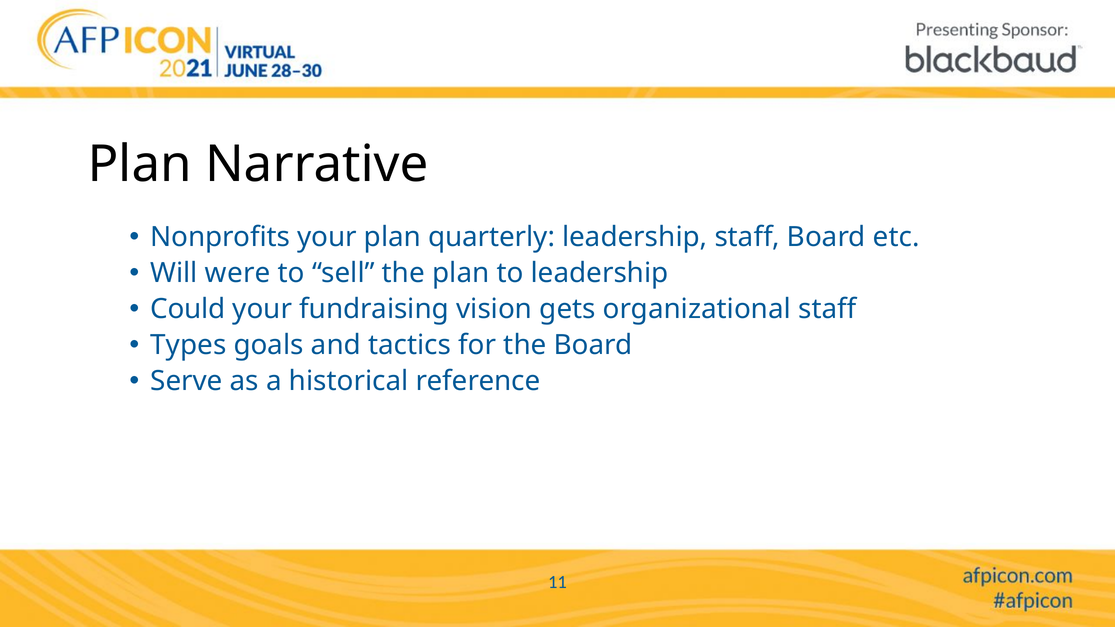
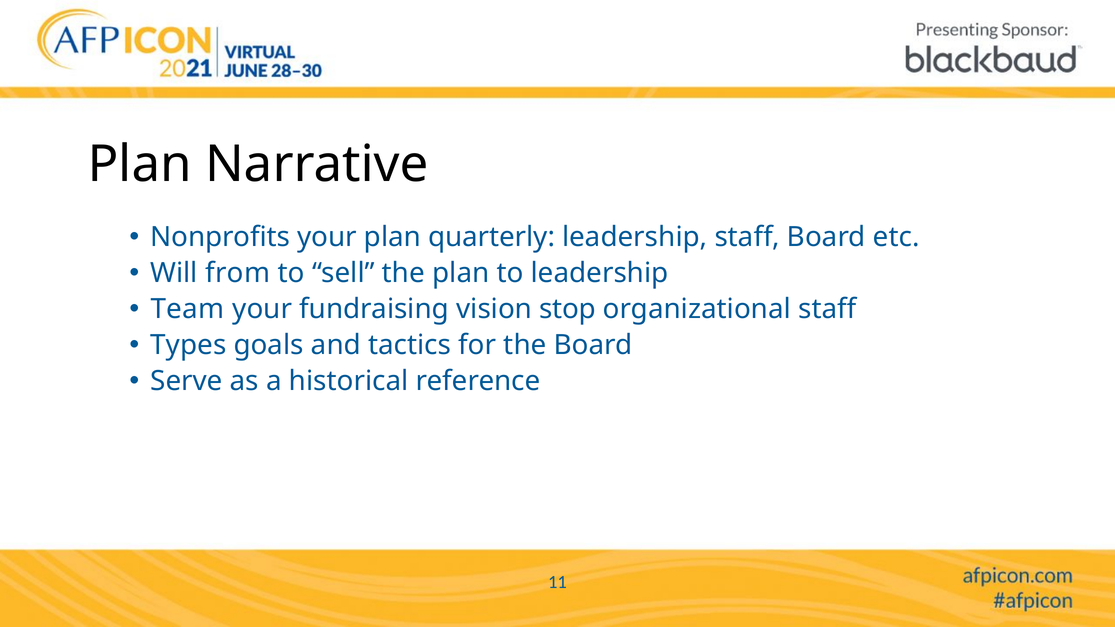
were: were -> from (238, 273)
Could: Could -> Team (188, 309)
gets: gets -> stop (568, 309)
